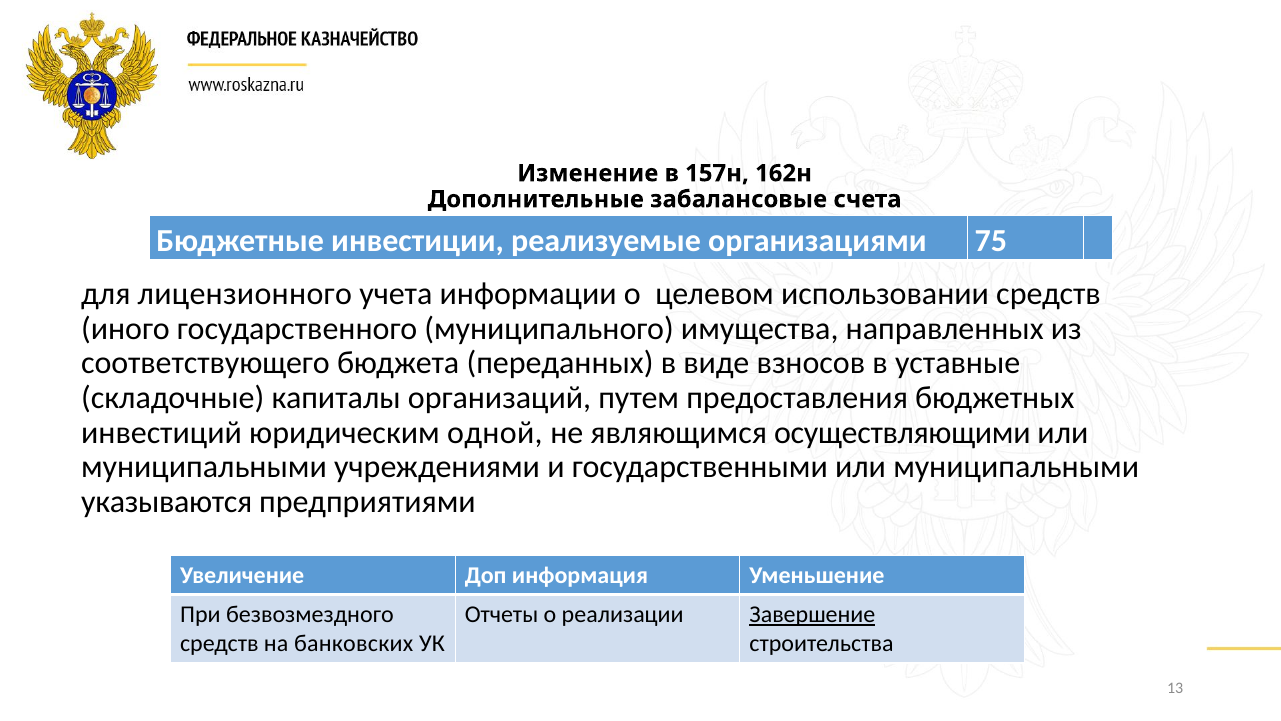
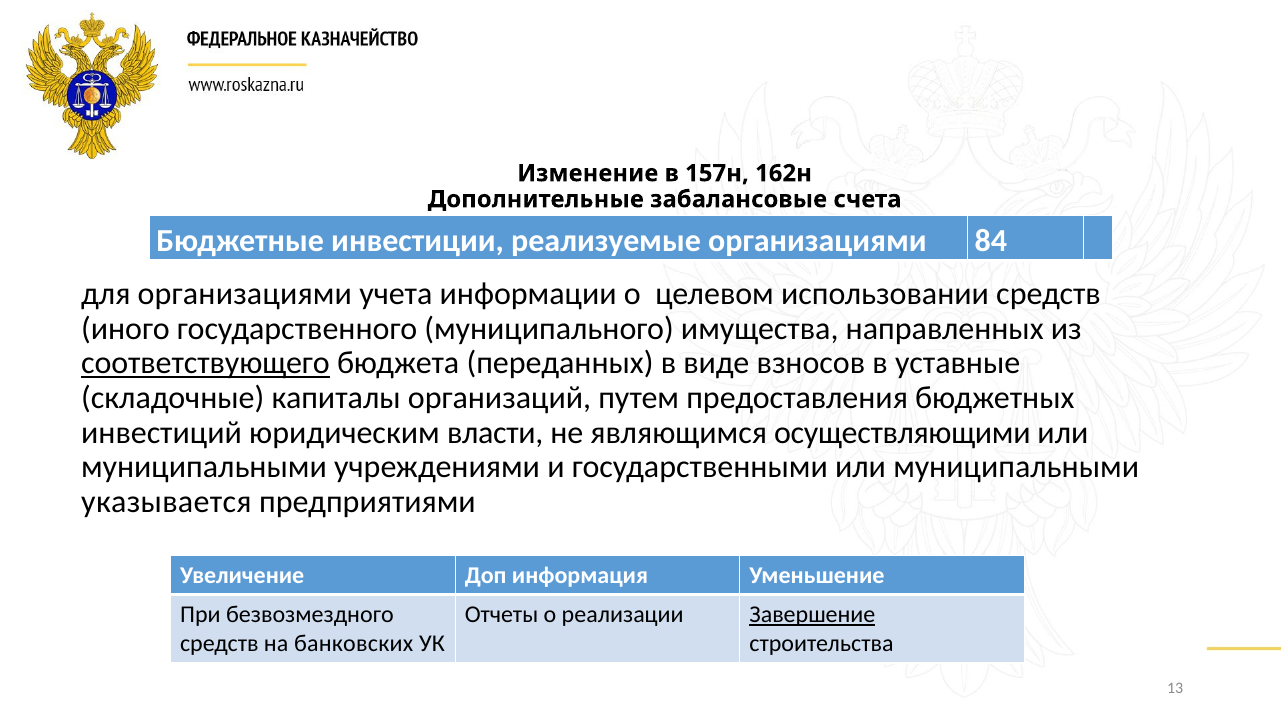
75: 75 -> 84 (991, 241)
для лицензионного: лицензионного -> организациями (245, 294)
соответствующего underline: none -> present (206, 363)
одной: одной -> власти (495, 432)
указываются: указываются -> указывается (166, 501)
